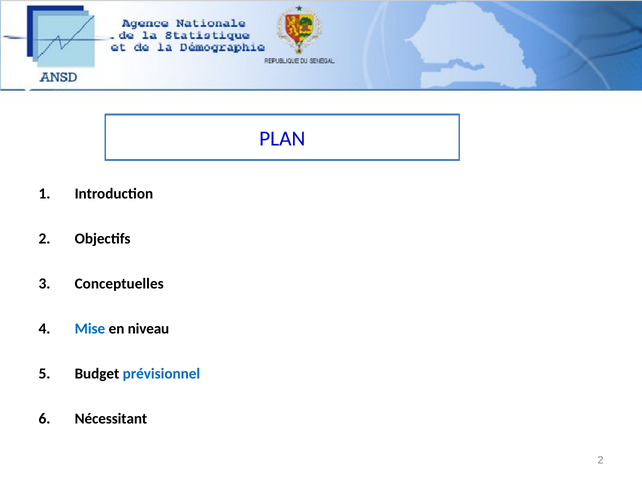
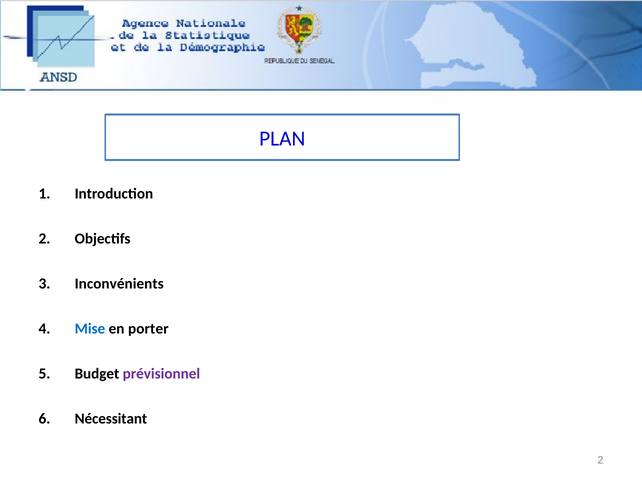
Conceptuelles: Conceptuelles -> Inconvénients (119, 283)
niveau: niveau -> porter (148, 328)
prévisionnel colour: blue -> purple (161, 373)
